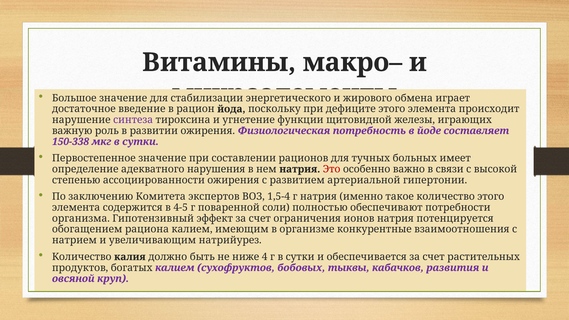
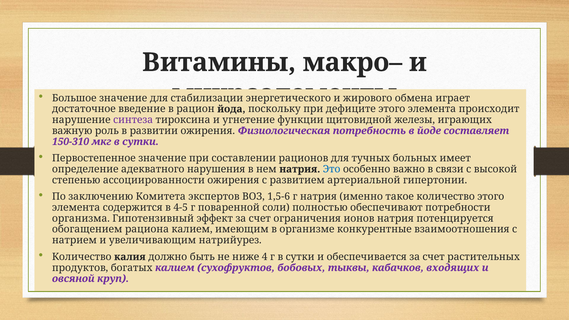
150-338: 150-338 -> 150-310 (71, 142)
Это colour: red -> blue (332, 169)
1,5-4: 1,5-4 -> 1,5-6 (279, 197)
развития: развития -> входящих (453, 268)
